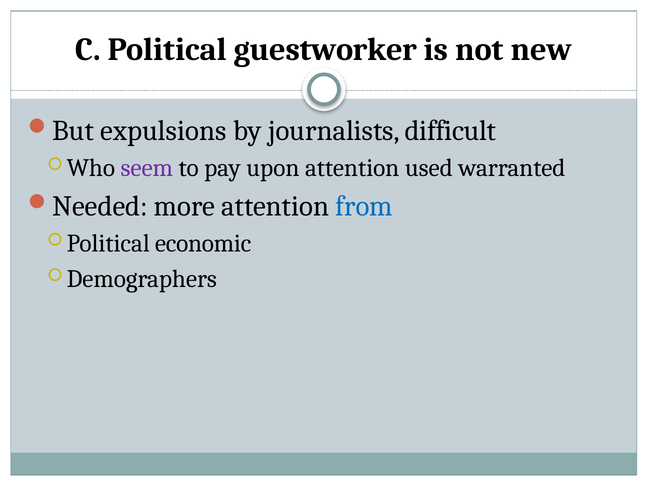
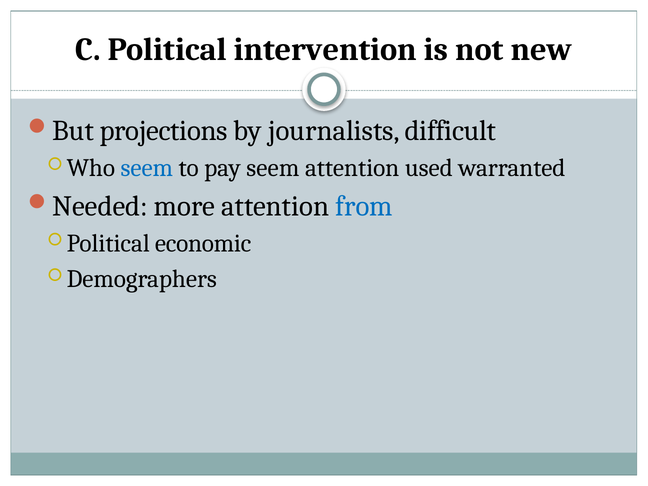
guestworker: guestworker -> intervention (325, 50)
expulsions: expulsions -> projections (164, 131)
seem colour: purple -> blue (147, 168)
pay upon: upon -> seem (273, 168)
